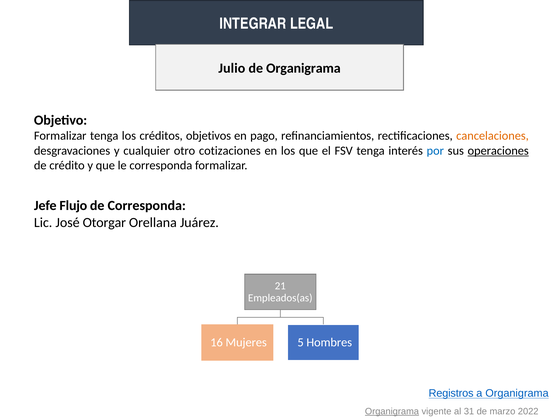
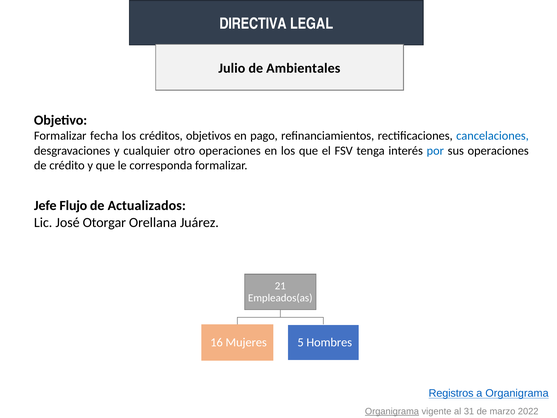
INTEGRAR: INTEGRAR -> DIRECTIVA (253, 24)
de Organigrama: Organigrama -> Ambientales (303, 68)
Formalizar tenga: tenga -> fecha (104, 136)
cancelaciones colour: orange -> blue (492, 136)
otro cotizaciones: cotizaciones -> operaciones (230, 151)
operaciones underline: present -> none (498, 151)
de Corresponda: Corresponda -> Actualizados (147, 206)
